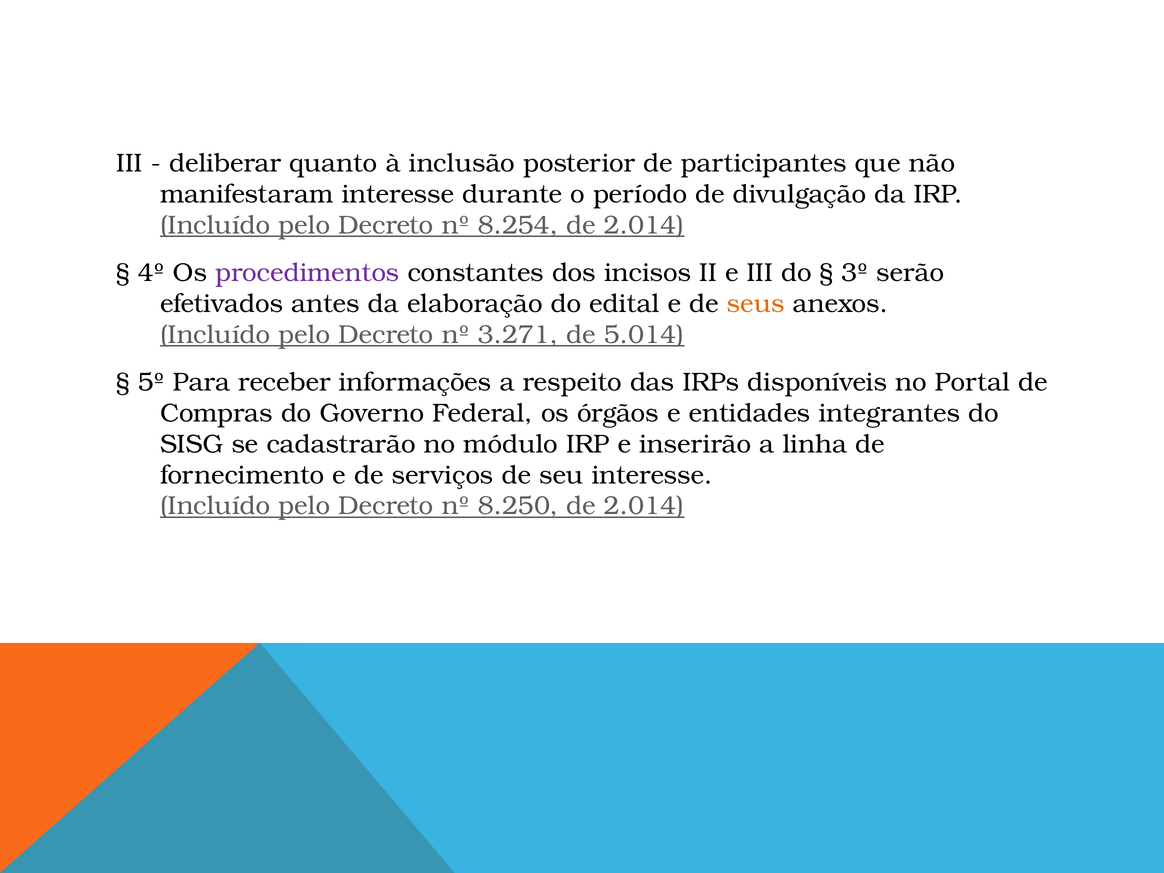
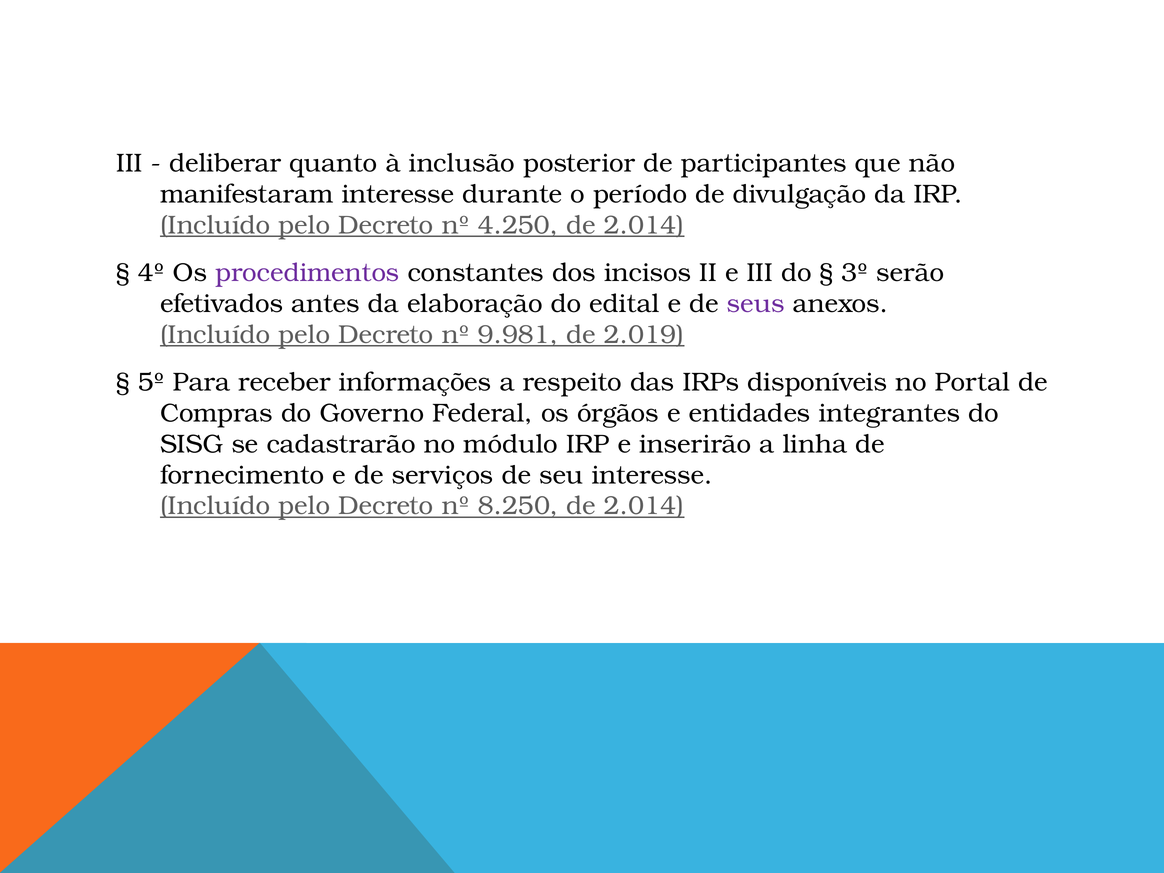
8.254: 8.254 -> 4.250 (518, 225)
seus colour: orange -> purple (756, 304)
3.271: 3.271 -> 9.981 (518, 335)
5.014: 5.014 -> 2.019 (644, 335)
